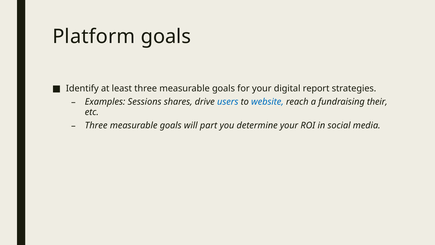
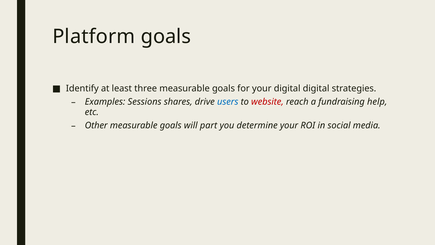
digital report: report -> digital (316, 88)
website colour: blue -> red (267, 102)
their: their -> help (377, 102)
Three: Three -> Other (96, 125)
